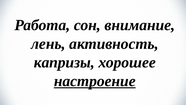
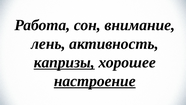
капризы underline: none -> present (64, 62)
